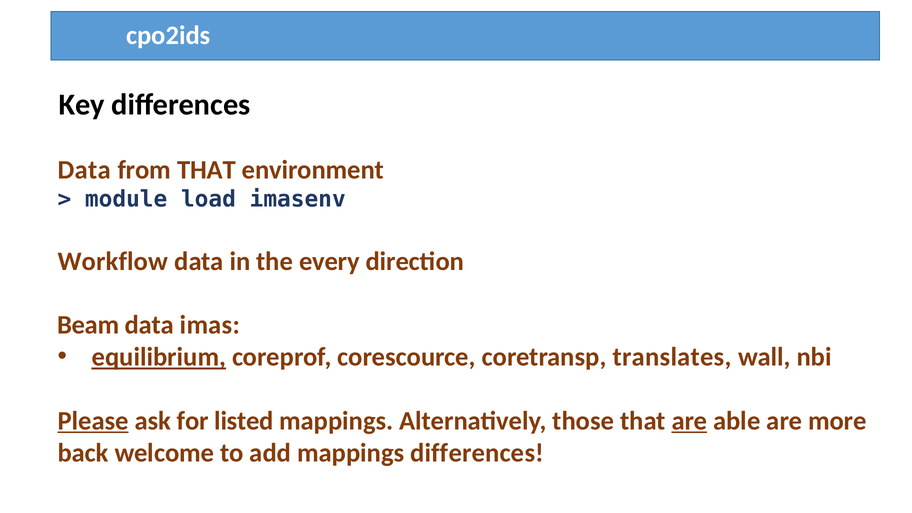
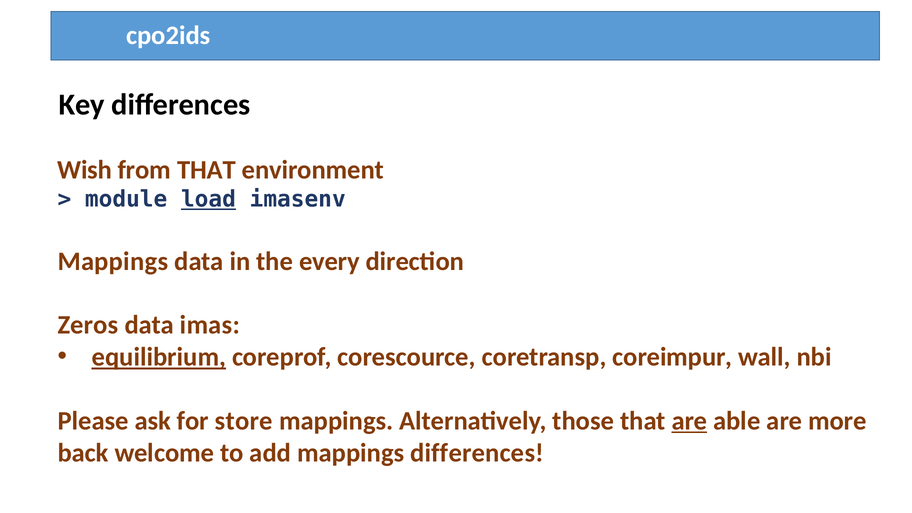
Data: Data -> Wish (85, 170)
load underline: none -> present (208, 199)
Workflow: Workflow -> Mappings (113, 261)
Beam: Beam -> Zeros (88, 325)
translates: translates -> coreimpur (672, 357)
Please underline: present -> none (93, 421)
listed: listed -> store (244, 421)
